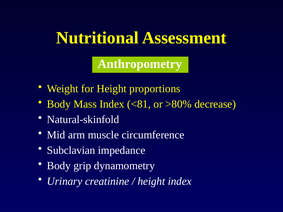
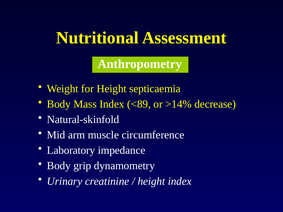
proportions: proportions -> septicaemia (155, 89)
<81: <81 -> <89 (139, 104)
>80%: >80% -> >14% (179, 104)
Subclavian: Subclavian -> Laboratory (71, 151)
